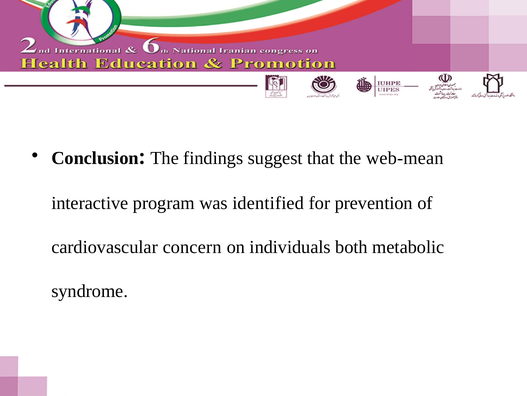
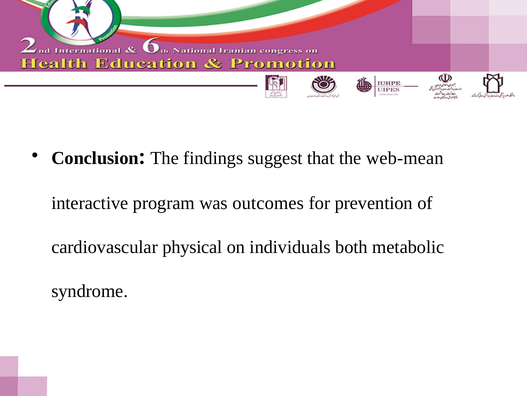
identified: identified -> outcomes (268, 203)
concern: concern -> physical (192, 247)
